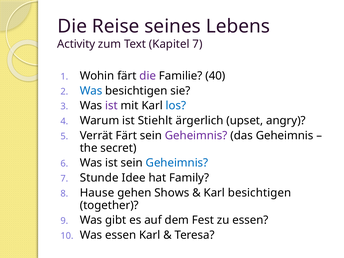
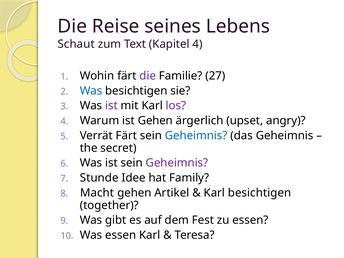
Activity: Activity -> Schaut (76, 44)
Kapitel 7: 7 -> 4 (197, 44)
40: 40 -> 27 (215, 76)
los colour: blue -> purple (176, 106)
ist Stiehlt: Stiehlt -> Gehen (155, 121)
Geheimnis colour: purple -> blue (196, 136)
Geheimnis colour: blue -> purple (177, 163)
Hause: Hause -> Macht (97, 193)
Shows: Shows -> Artikel (172, 193)
